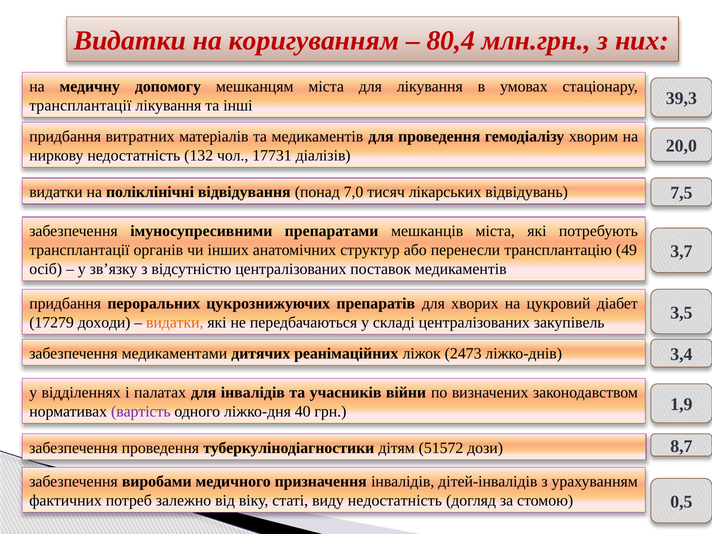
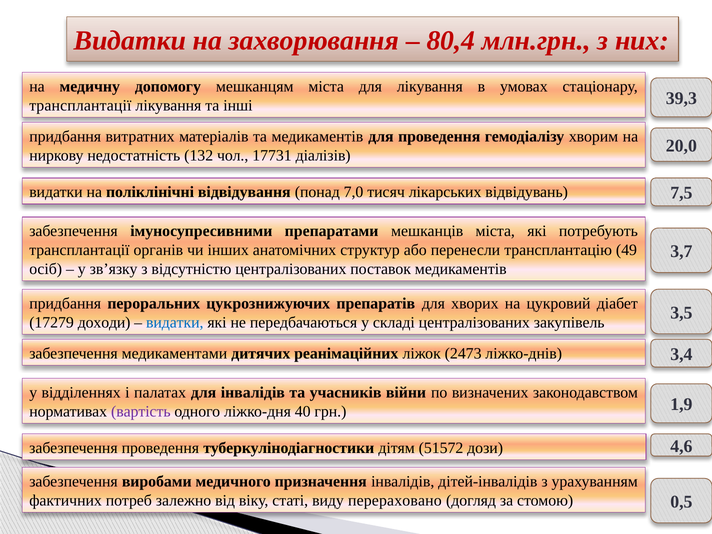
коригуванням: коригуванням -> захворювання (314, 41)
видатки colour: orange -> blue (175, 322)
8,7: 8,7 -> 4,6 (681, 446)
виду недостатність: недостатність -> перераховано (395, 500)
